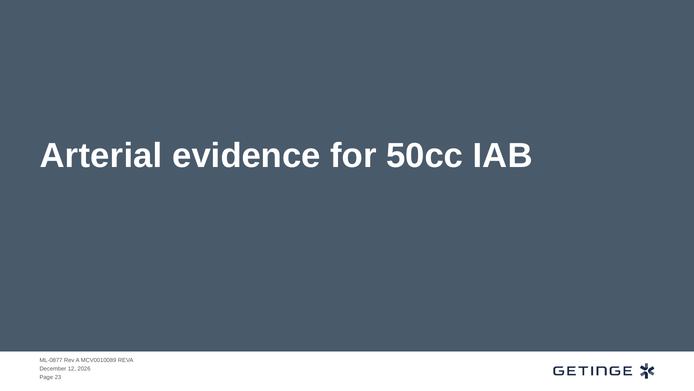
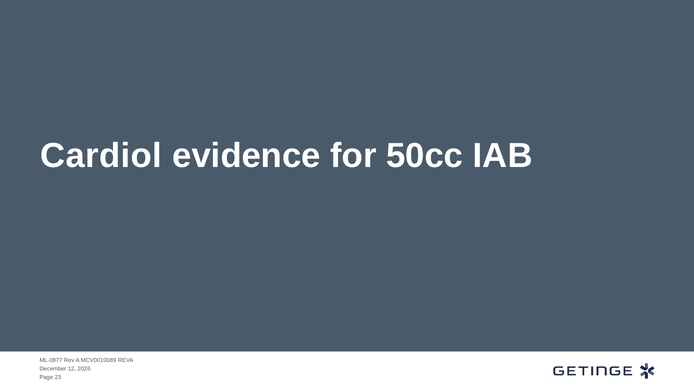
Arterial: Arterial -> Cardiol (101, 155)
